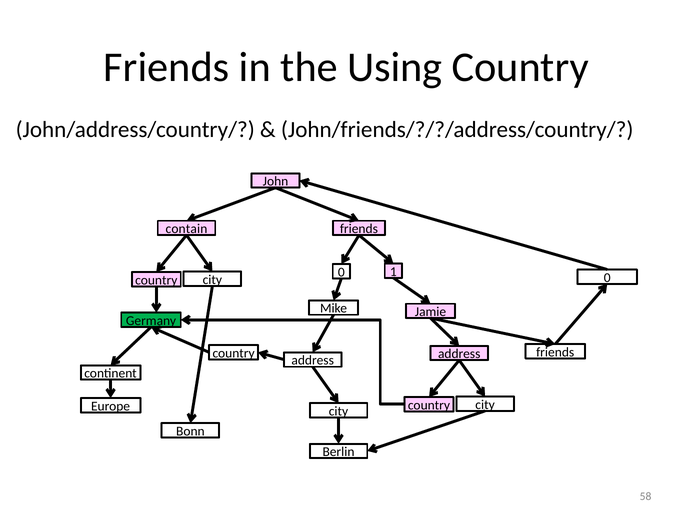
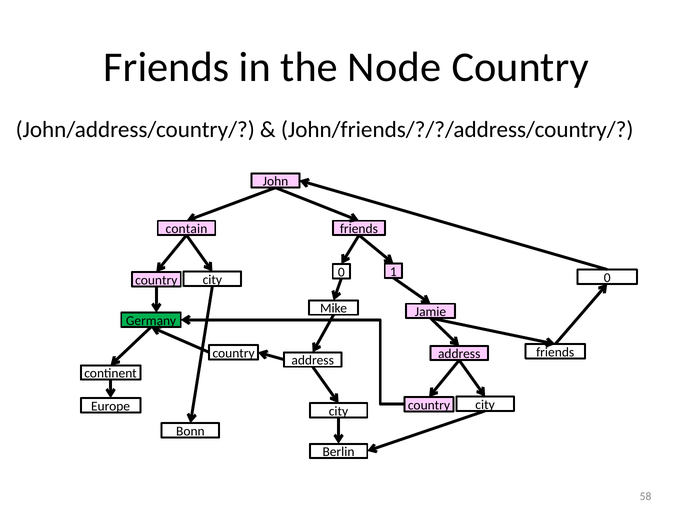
Using: Using -> Node (394, 67)
